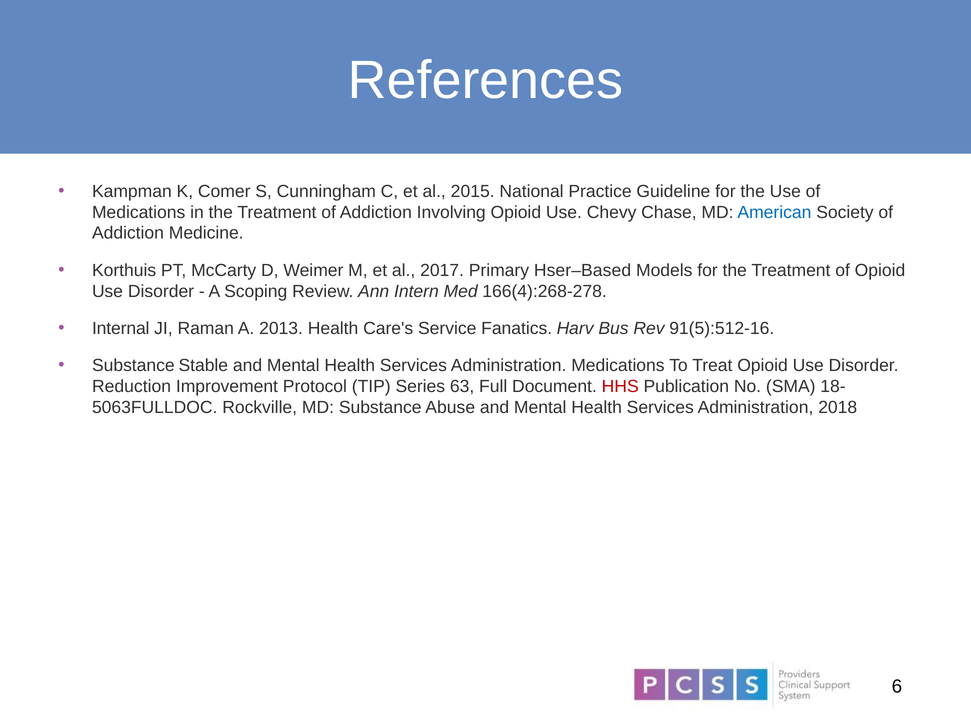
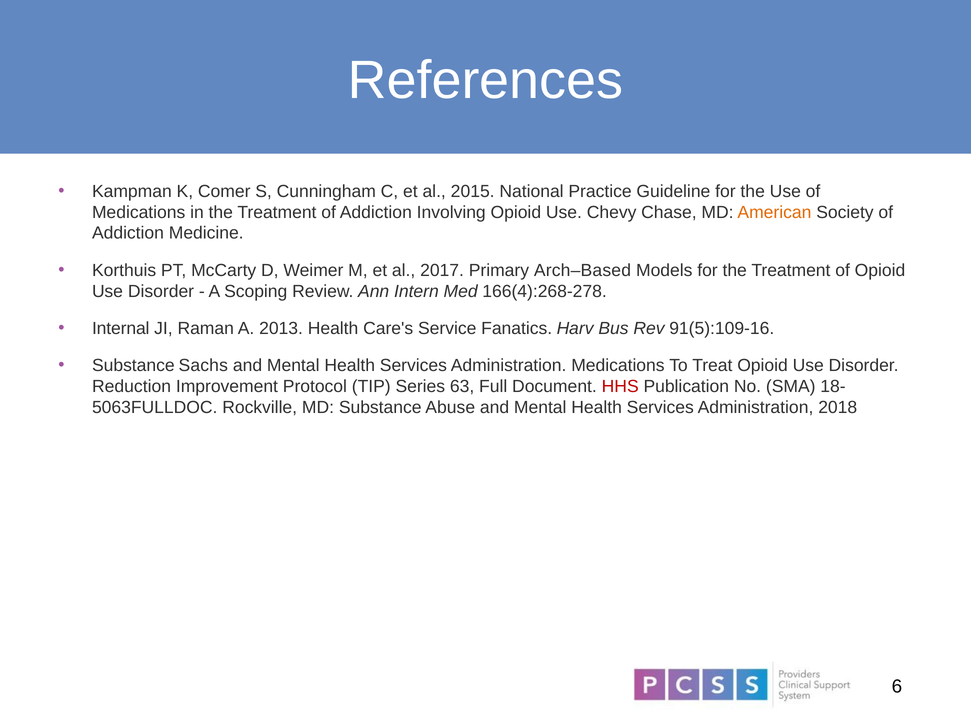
American colour: blue -> orange (774, 212)
Hser–Based: Hser–Based -> Arch–Based (582, 270)
91(5):512-16: 91(5):512-16 -> 91(5):109-16 (722, 328)
Stable: Stable -> Sachs (203, 366)
